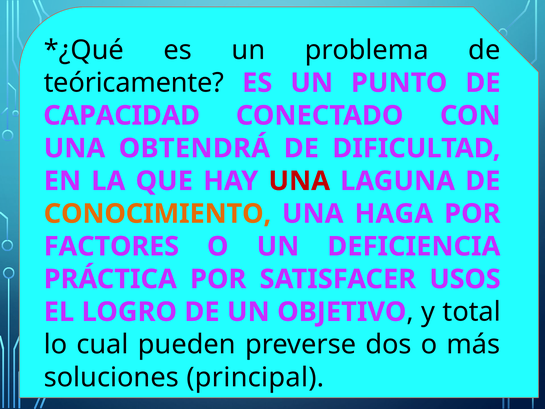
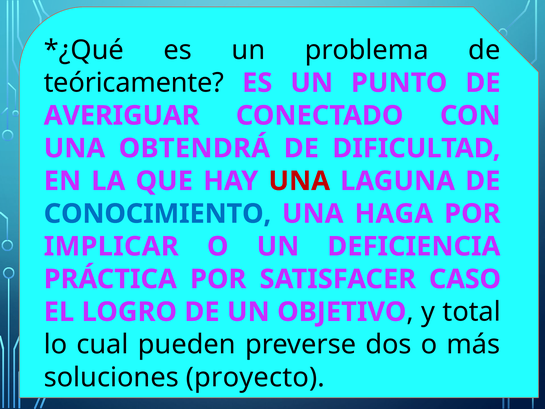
CAPACIDAD: CAPACIDAD -> AVERIGUAR (122, 116)
CONOCIMIENTO colour: orange -> blue (157, 214)
FACTORES: FACTORES -> IMPLICAR (111, 246)
USOS: USOS -> CASO (465, 279)
principal: principal -> proyecto (255, 377)
